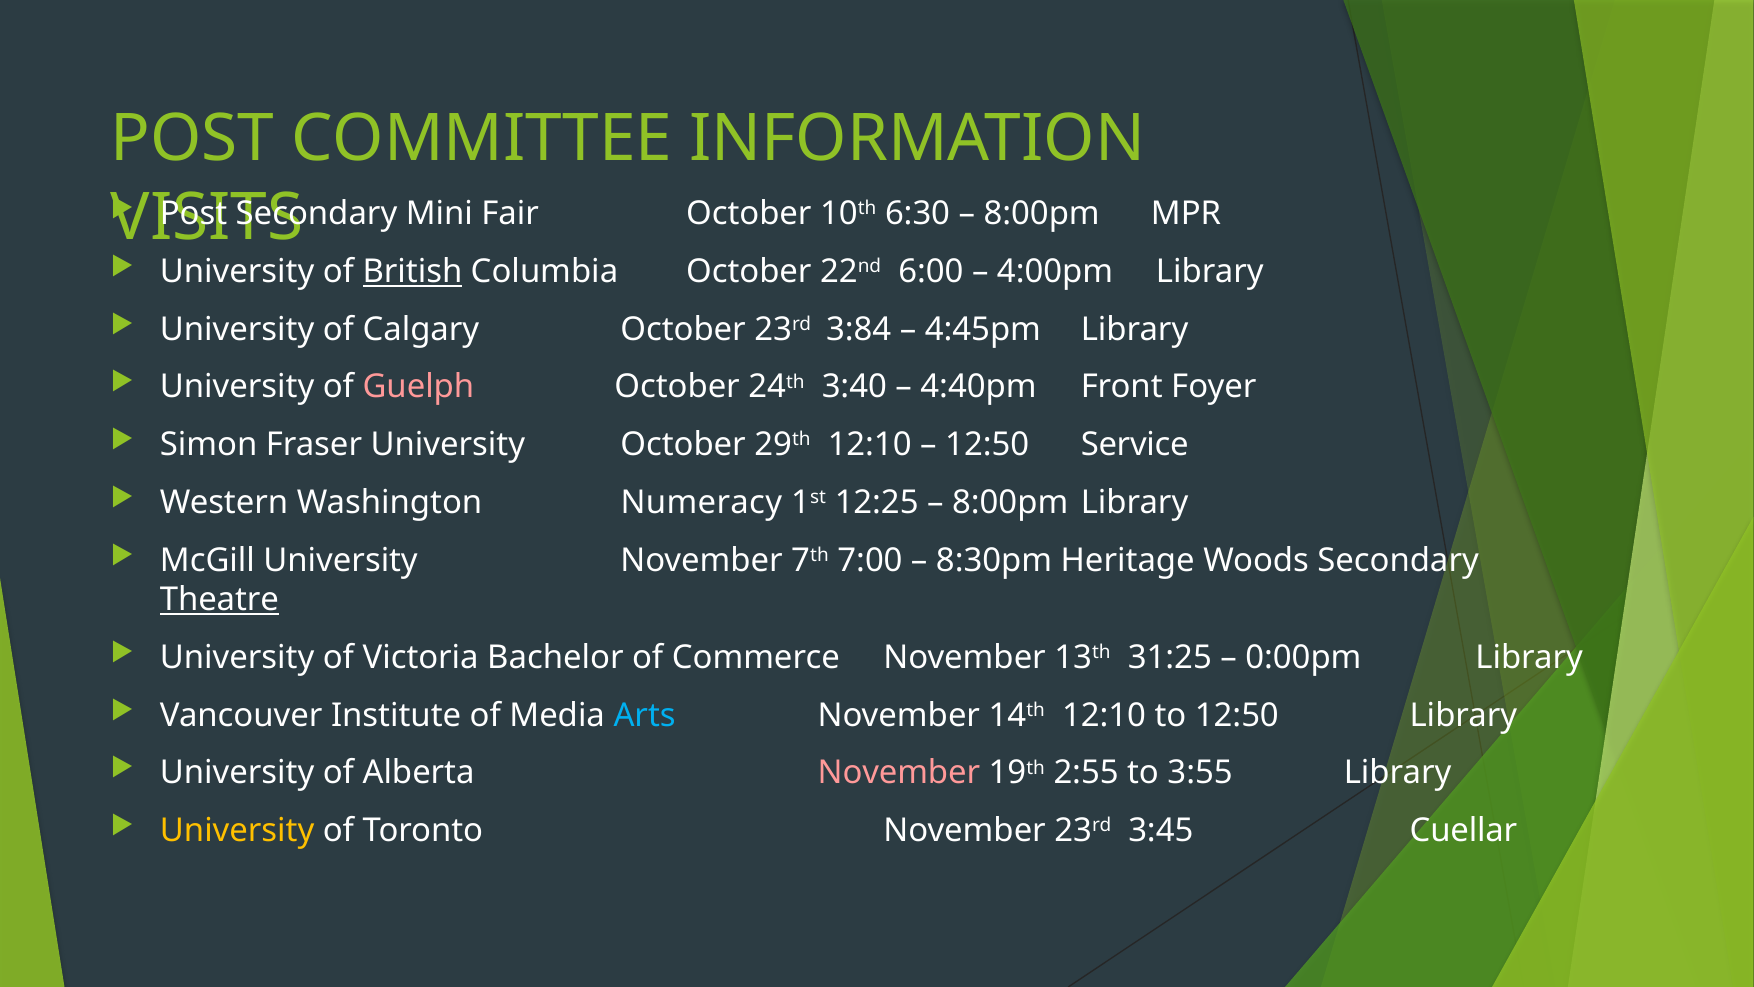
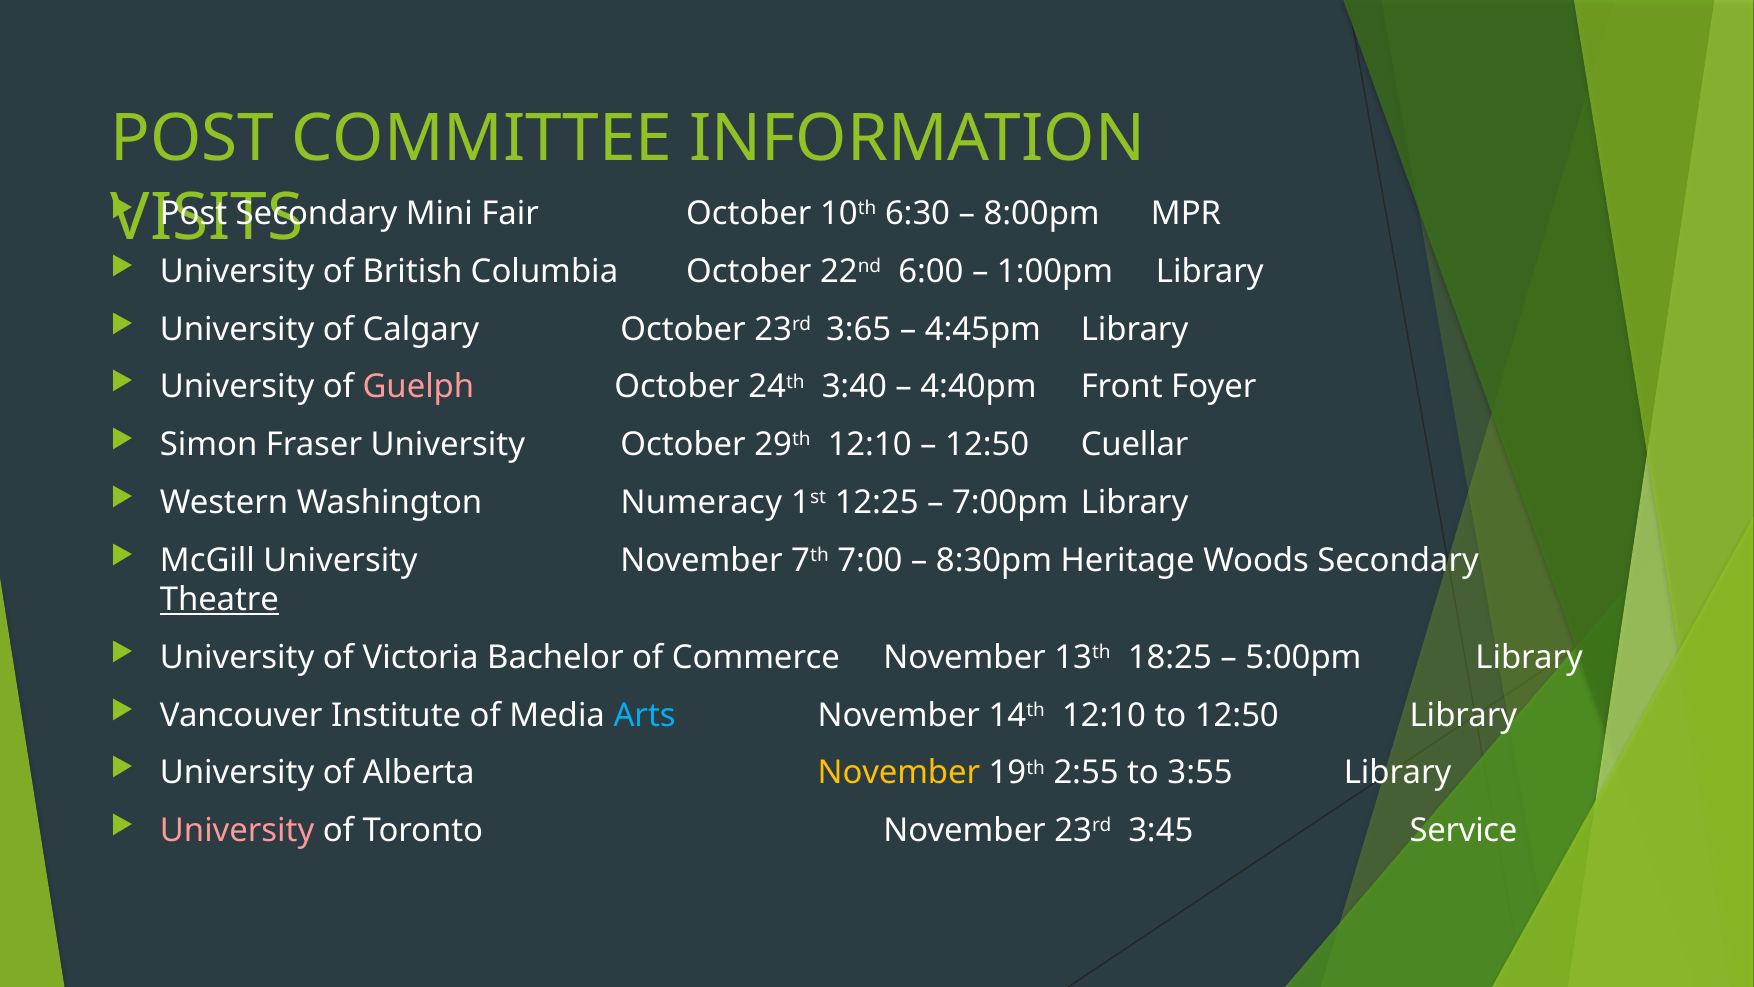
British underline: present -> none (412, 271)
4:00pm: 4:00pm -> 1:00pm (1055, 271)
3:84: 3:84 -> 3:65 (859, 329)
Service: Service -> Cuellar (1135, 445)
8:00pm: 8:00pm -> 7:00pm (1010, 502)
31:25: 31:25 -> 18:25 (1170, 657)
0:00pm: 0:00pm -> 5:00pm (1303, 657)
November colour: pink -> yellow (899, 773)
University colour: yellow -> pink (237, 830)
Cuellar: Cuellar -> Service (1464, 830)
